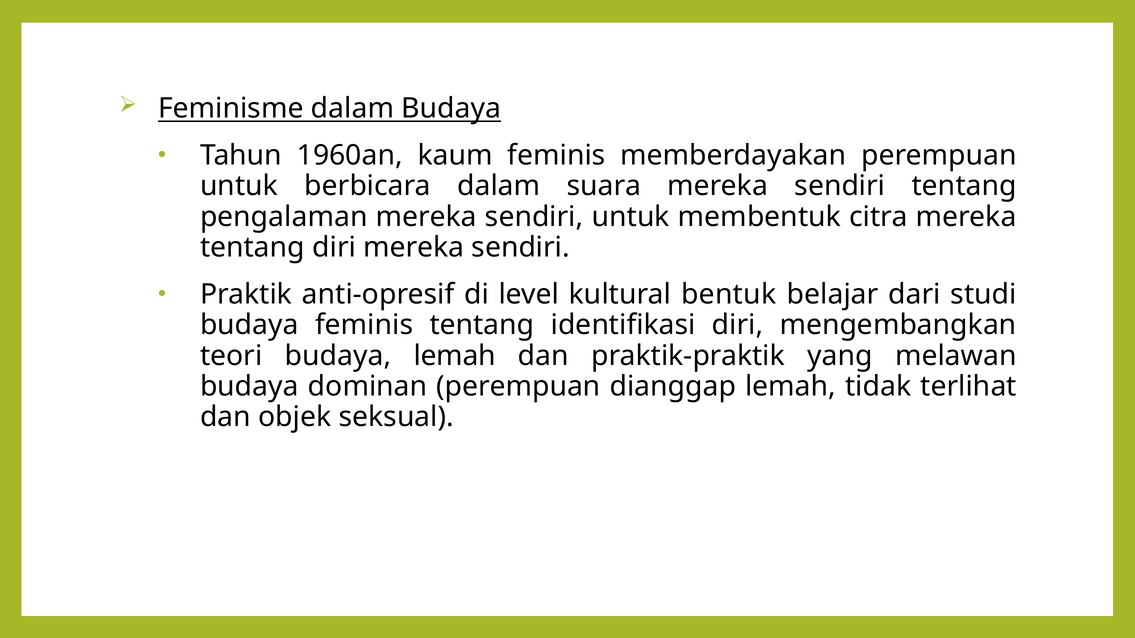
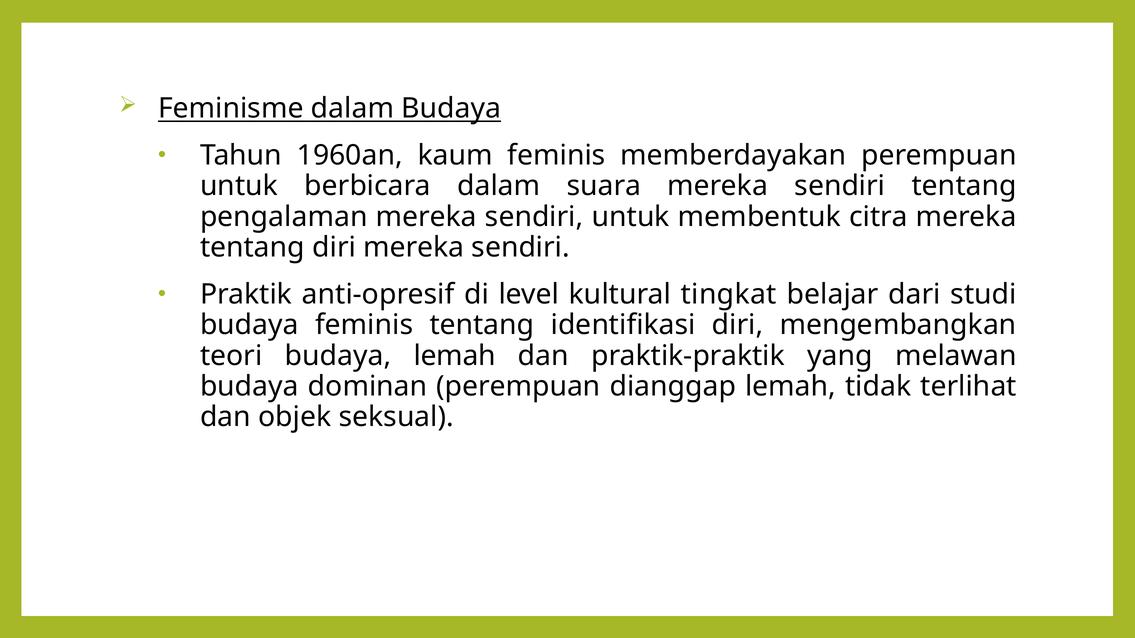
bentuk: bentuk -> tingkat (729, 295)
